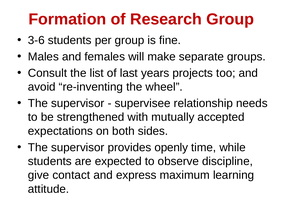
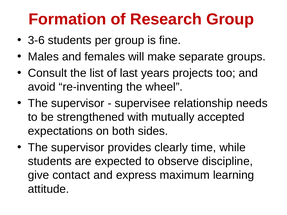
openly: openly -> clearly (171, 148)
